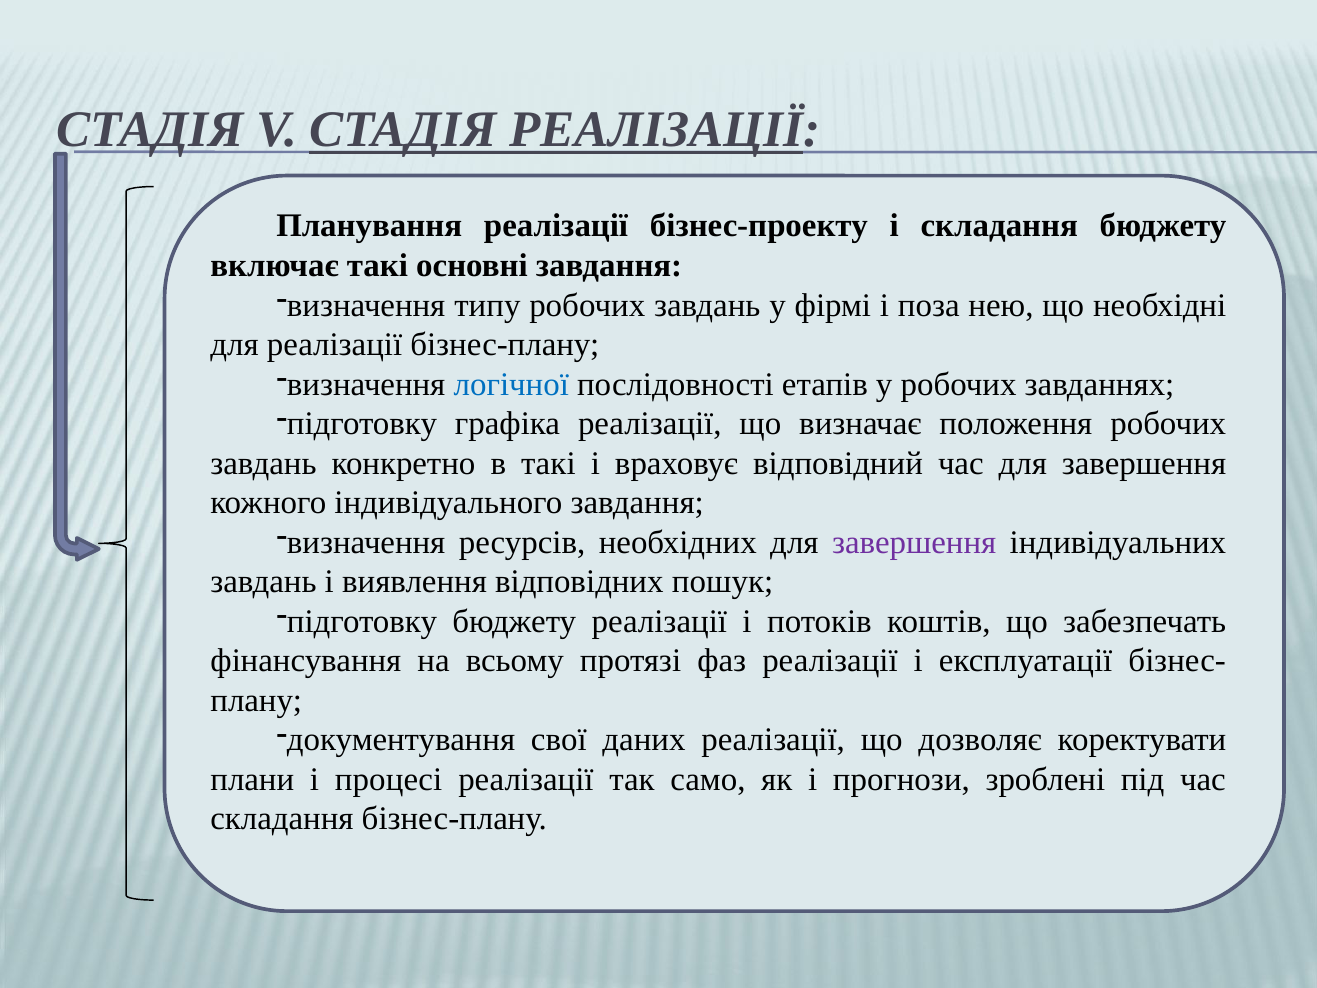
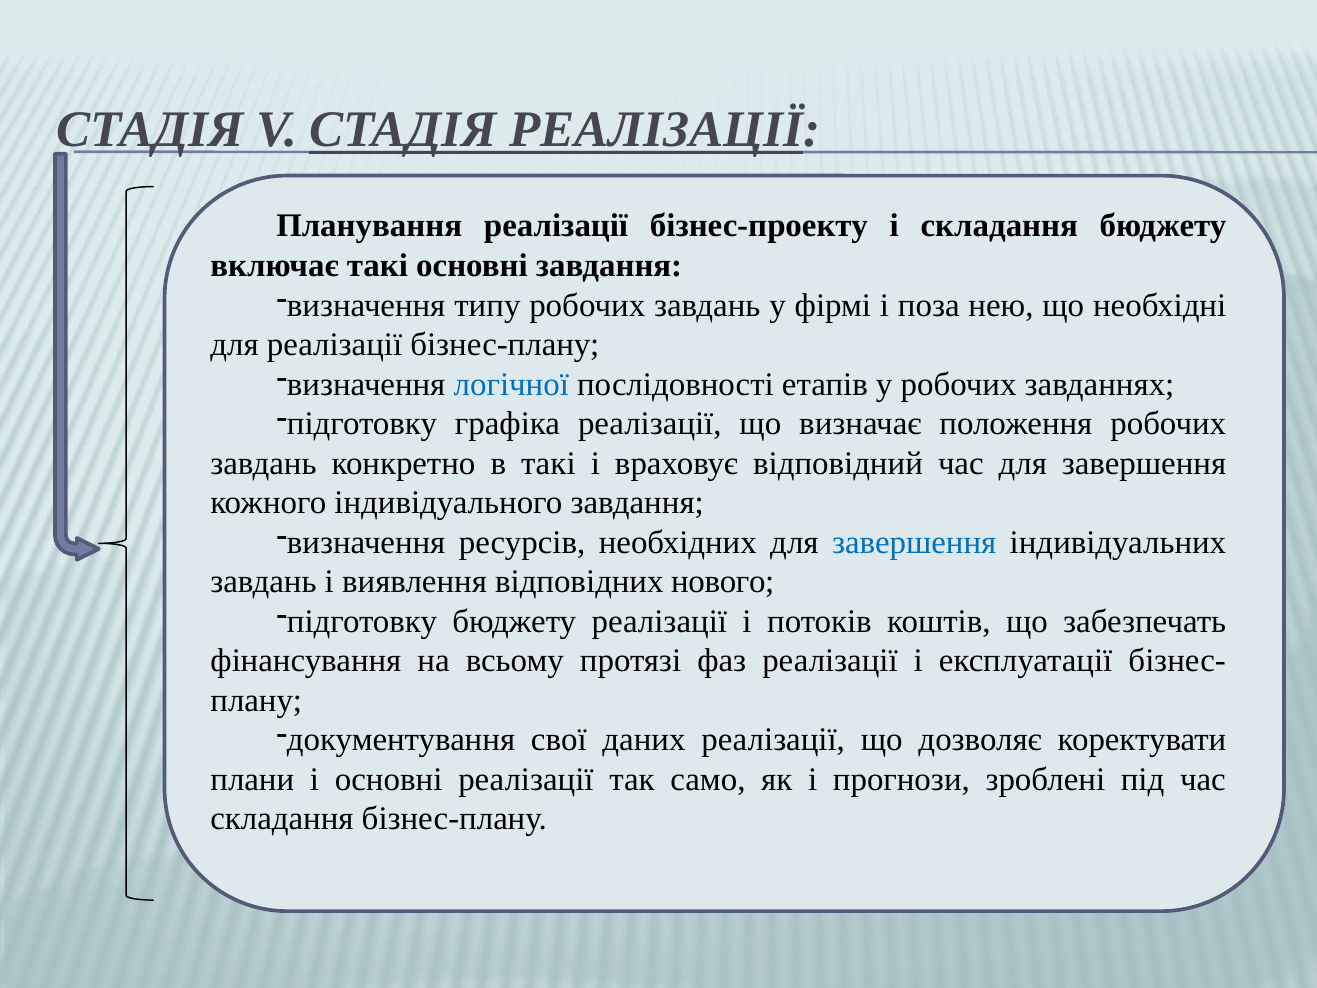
завершення colour: purple -> blue (914, 542)
пошук: пошук -> нового (723, 582)
і процесі: процесі -> основні (389, 779)
